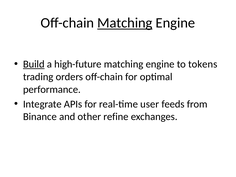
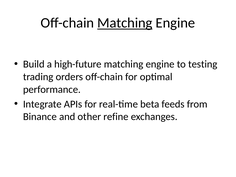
Build underline: present -> none (34, 64)
tokens: tokens -> testing (203, 64)
user: user -> beta (150, 104)
